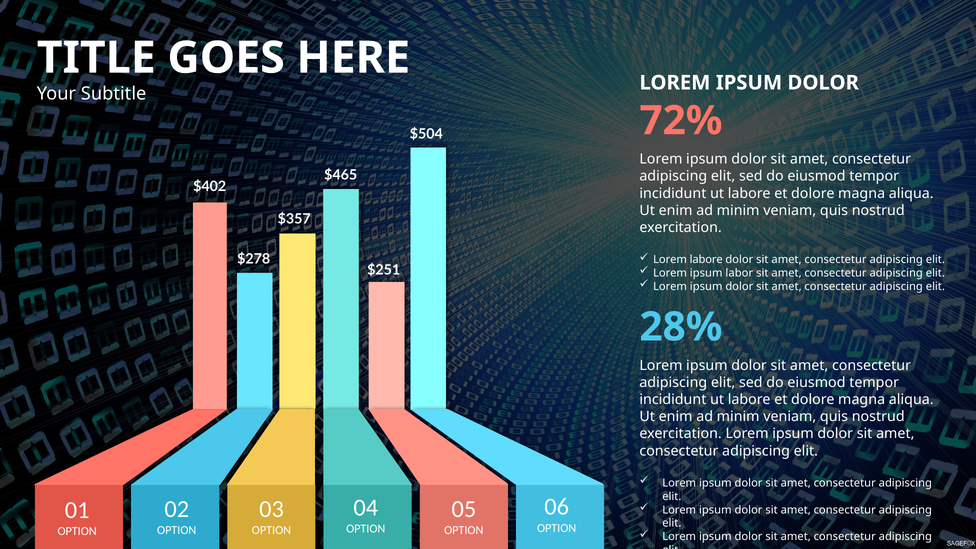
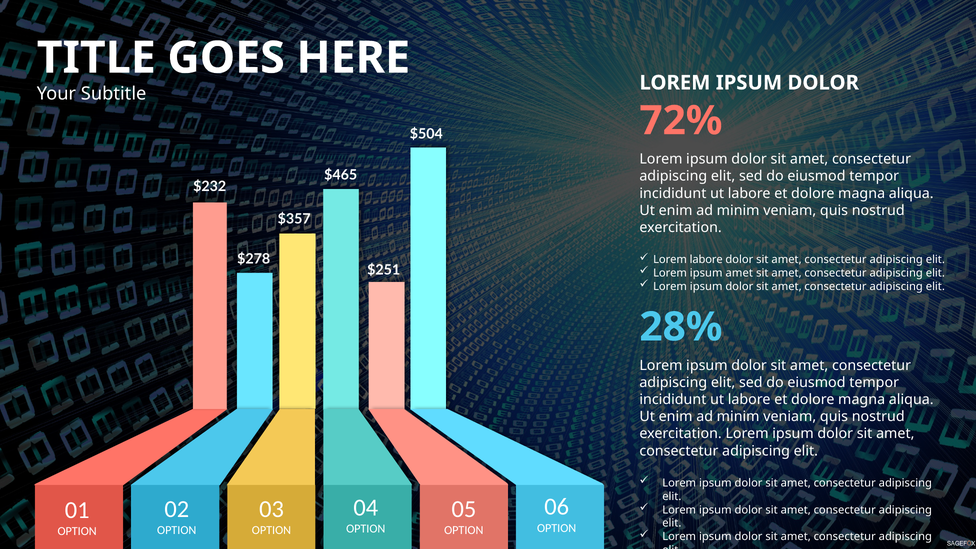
$402: $402 -> $232 (210, 186)
ipsum labor: labor -> amet (739, 273)
